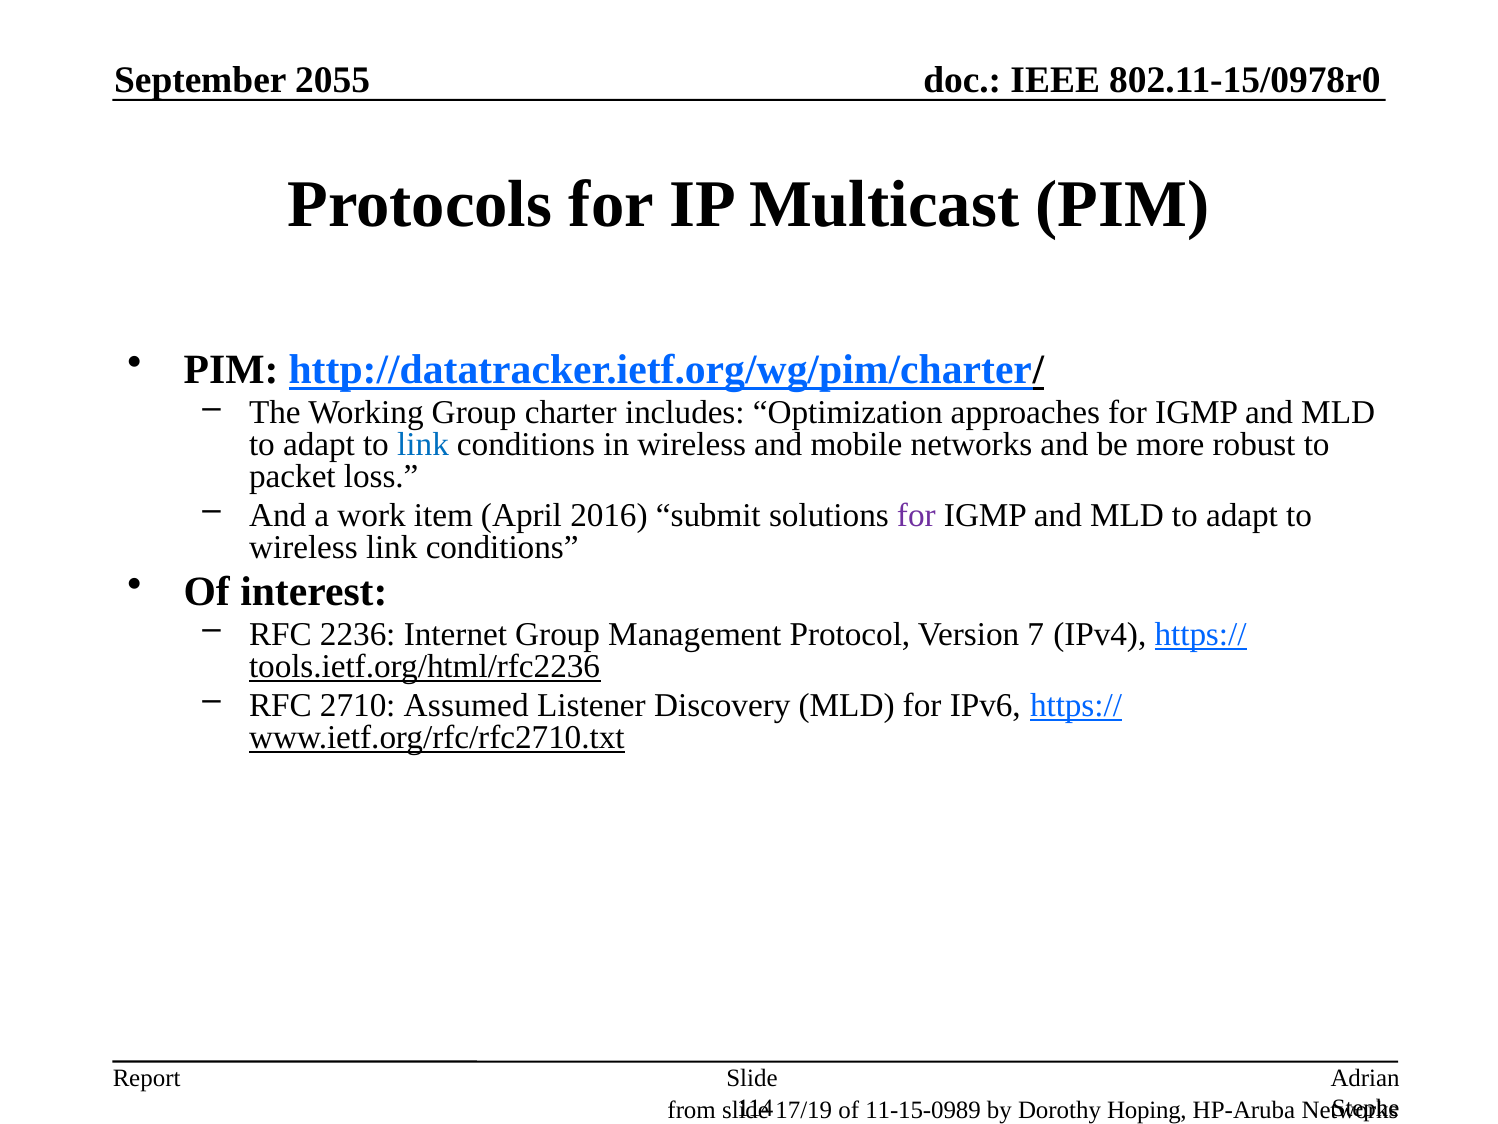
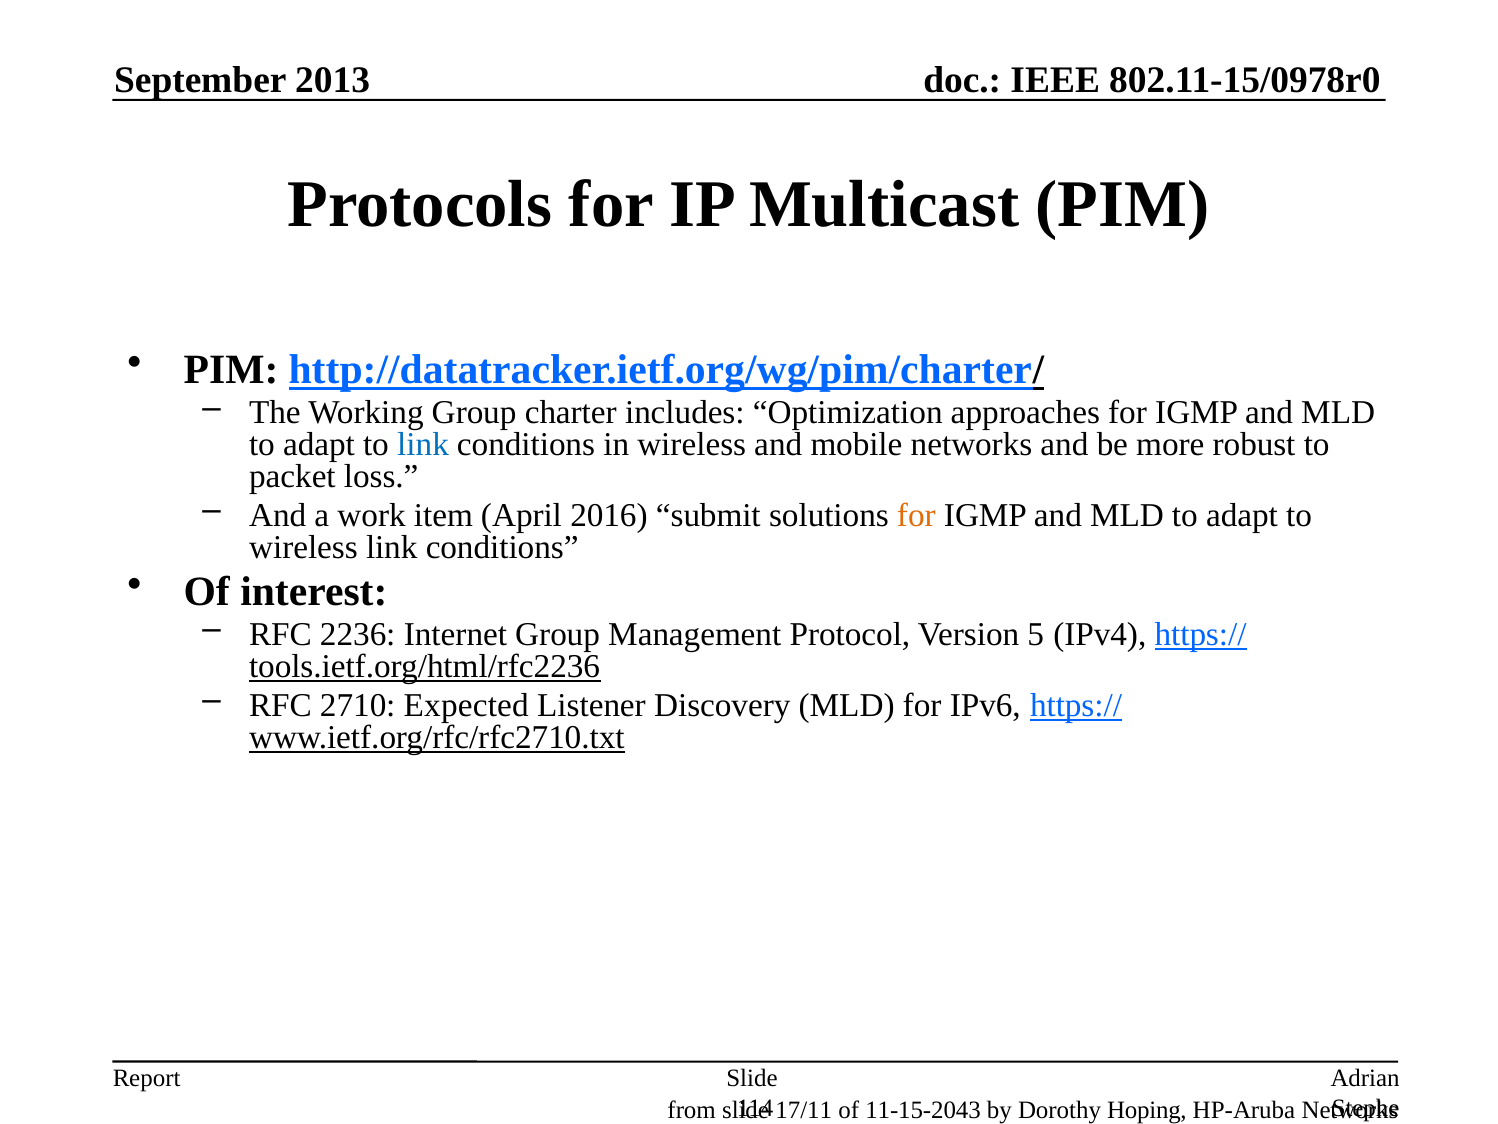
2055: 2055 -> 2013 (333, 80)
for colour: purple -> orange (916, 515)
7: 7 -> 5 (1036, 634)
Assumed: Assumed -> Expected (466, 705)
17/19: 17/19 -> 17/11 (804, 1110)
11-15-0989: 11-15-0989 -> 11-15-2043 (923, 1110)
